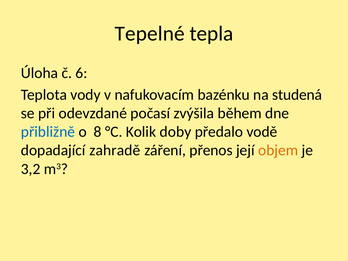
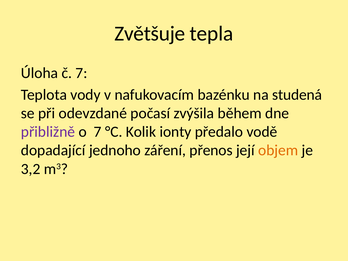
Tepelné: Tepelné -> Zvětšuje (150, 34)
č 6: 6 -> 7 (81, 73)
přibližně colour: blue -> purple (48, 132)
o 8: 8 -> 7 (98, 132)
doby: doby -> ionty (175, 132)
zahradě: zahradě -> jednoho (115, 150)
